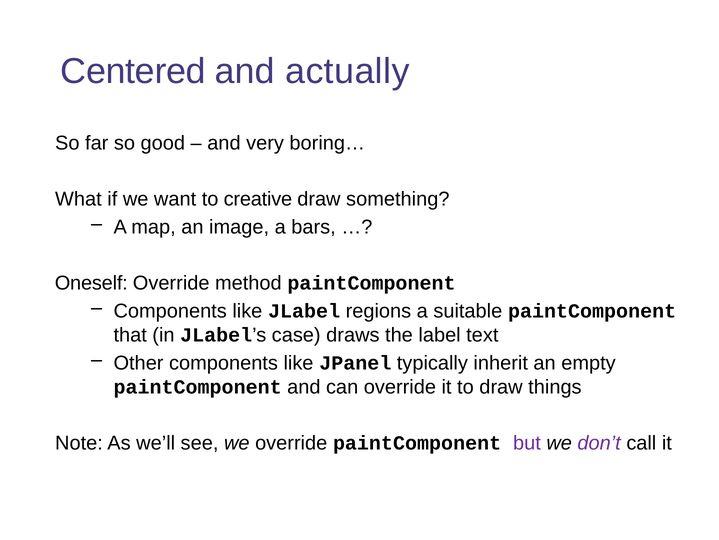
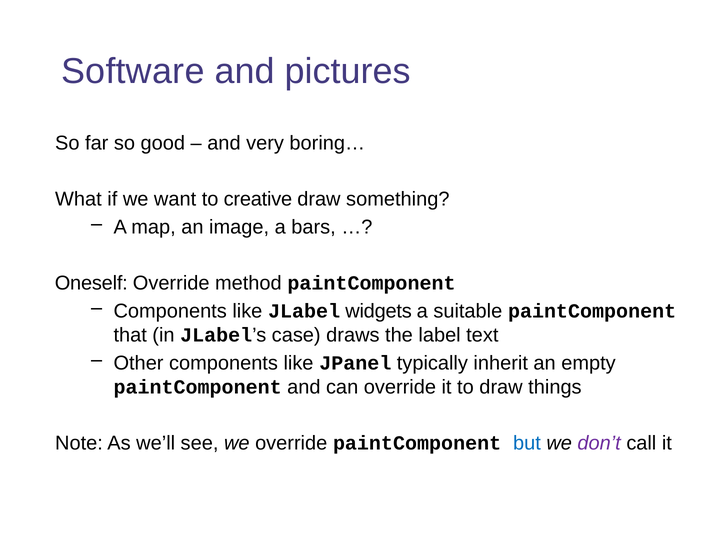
Centered: Centered -> Software (133, 71)
actually: actually -> pictures (348, 71)
regions: regions -> widgets (379, 311)
but colour: purple -> blue (527, 442)
